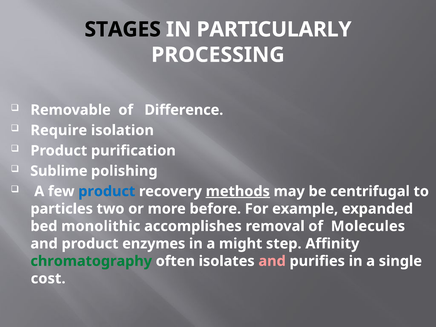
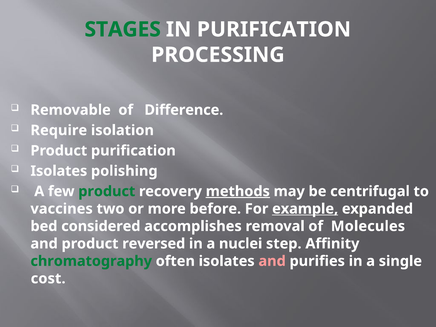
STAGES colour: black -> green (123, 29)
IN PARTICULARLY: PARTICULARLY -> PURIFICATION (274, 29)
Sublime: Sublime -> Isolates (59, 171)
product colour: blue -> green (107, 191)
particles: particles -> vaccines (62, 209)
example underline: none -> present (305, 209)
monolithic: monolithic -> considered (101, 226)
enzymes: enzymes -> reversed (154, 244)
might: might -> nuclei (241, 244)
